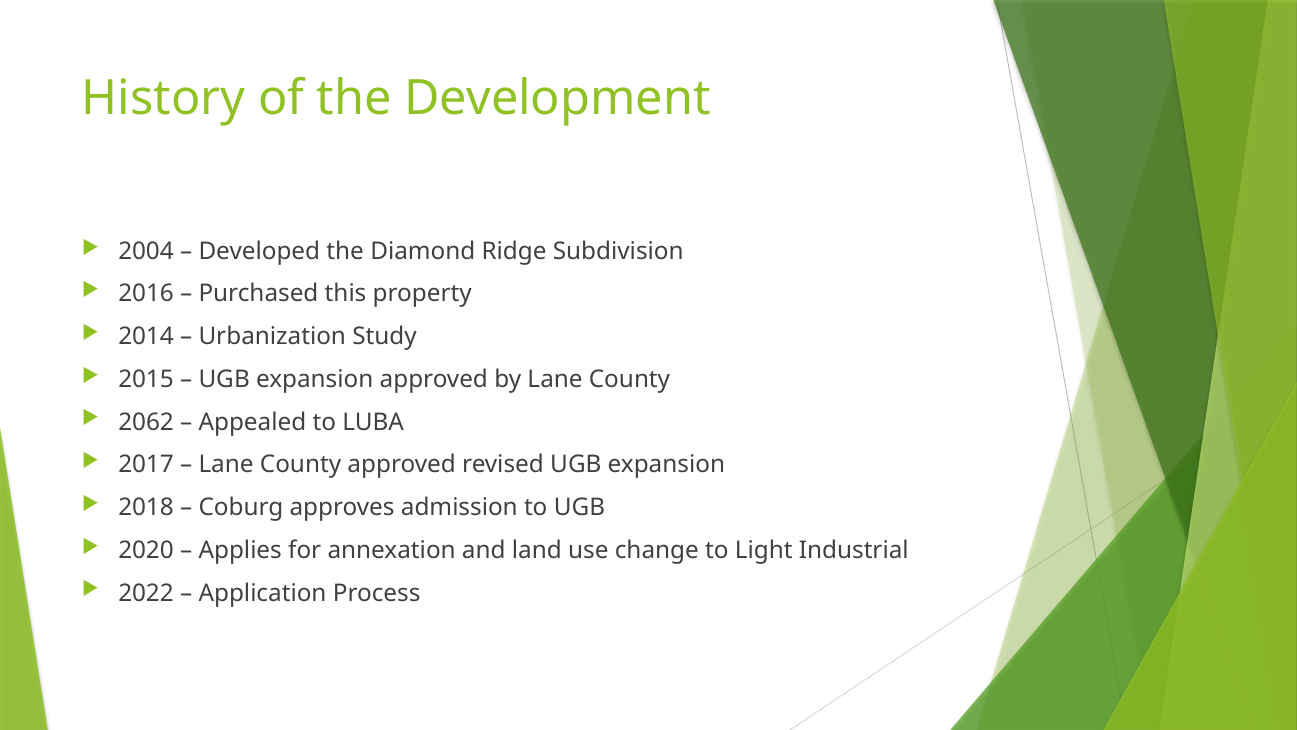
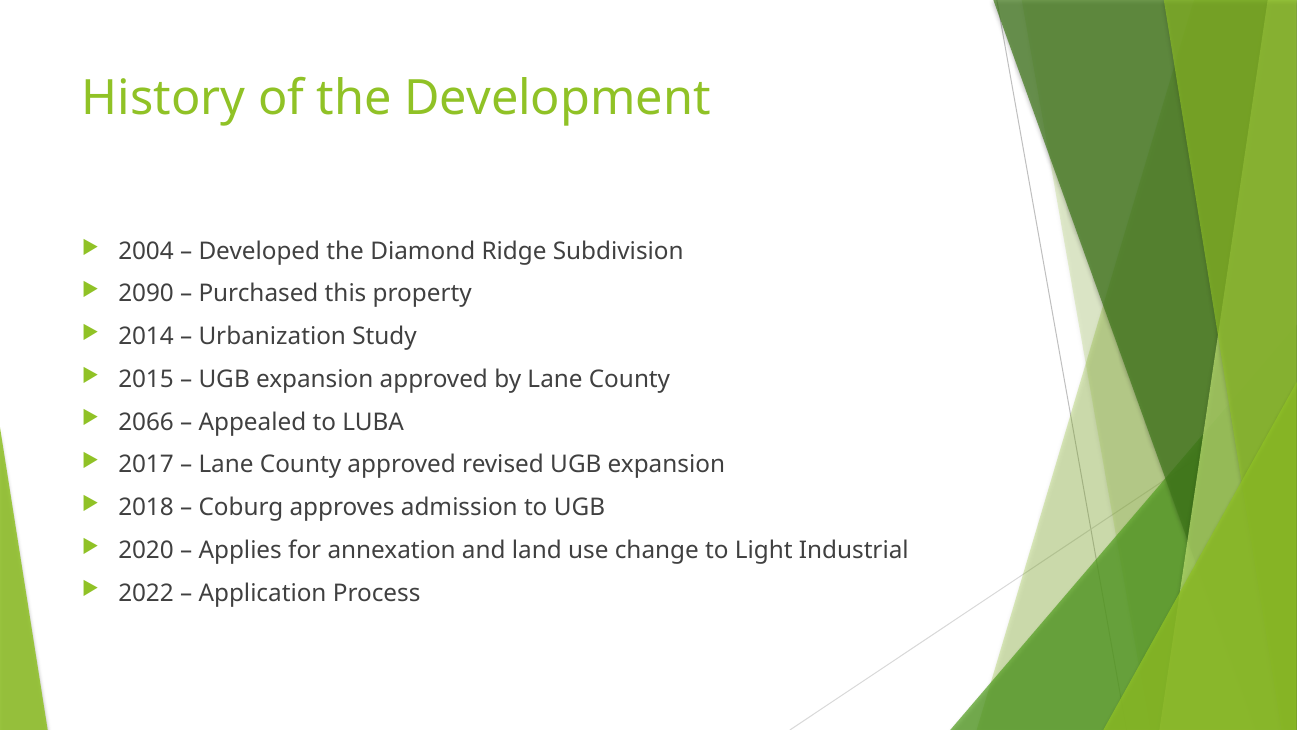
2016: 2016 -> 2090 (146, 294)
2062: 2062 -> 2066 (146, 422)
